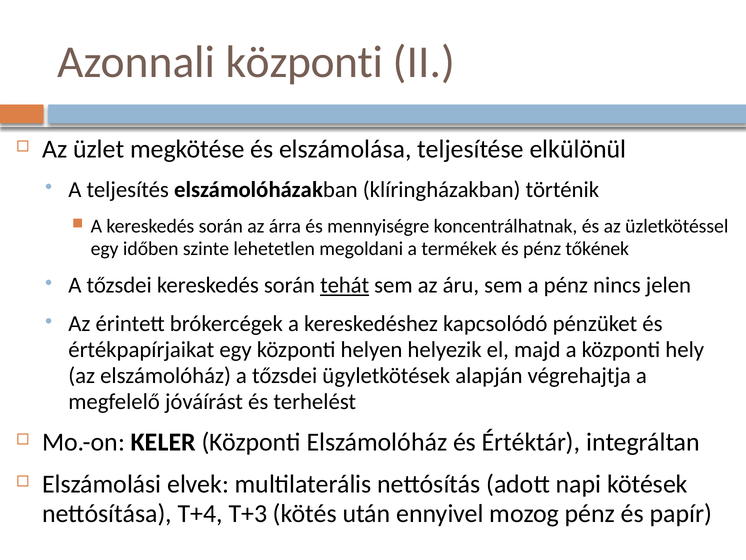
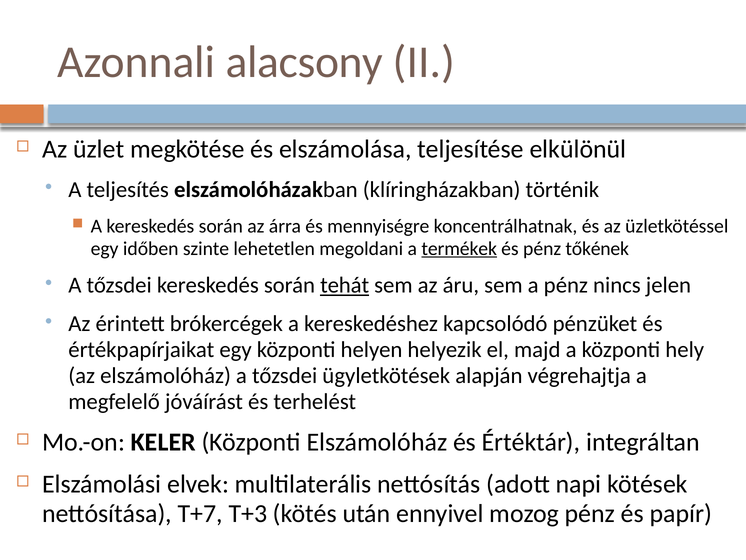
Azonnali központi: központi -> alacsony (304, 62)
termékek underline: none -> present (459, 248)
T+4: T+4 -> T+7 (200, 513)
